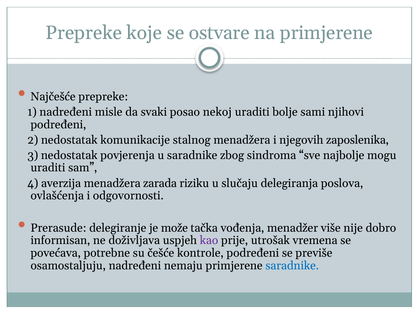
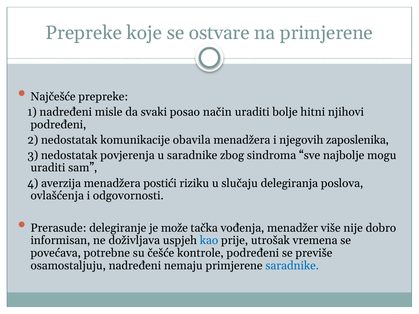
nekoj: nekoj -> način (217, 112)
sami: sami -> hitni (313, 112)
stalnog: stalnog -> obavila (192, 140)
zarada: zarada -> postići (160, 183)
kao colour: purple -> blue (209, 241)
